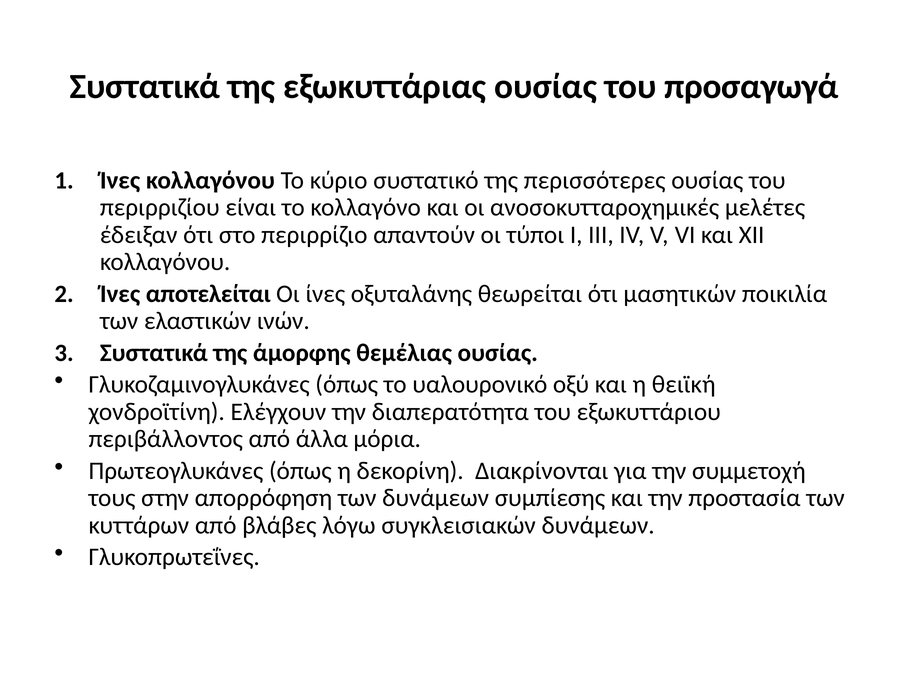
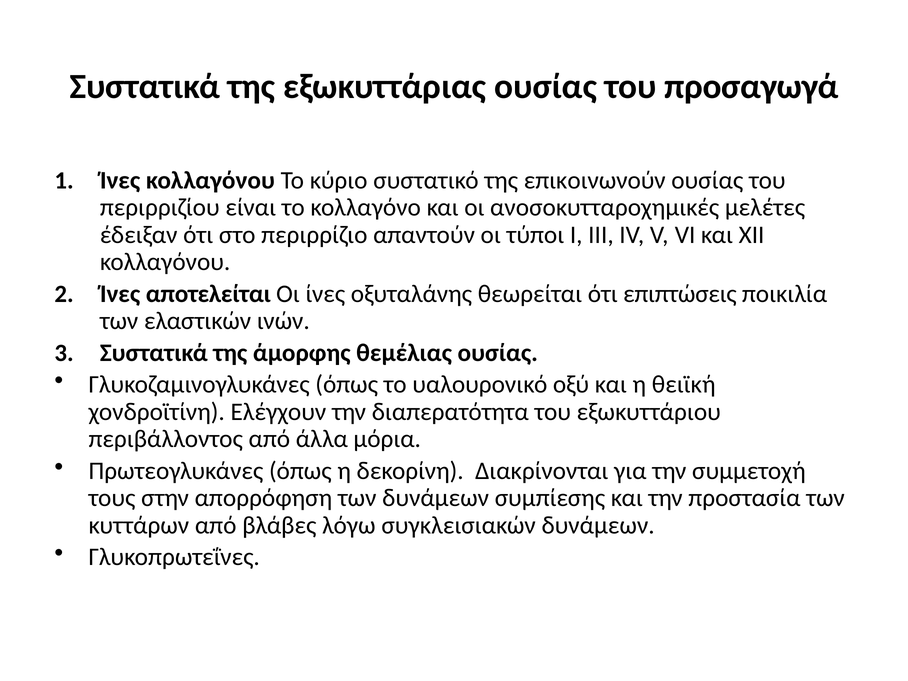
περισσότερες: περισσότερες -> επικοινωνούν (595, 180)
μασητικών: μασητικών -> επιπτώσεις (680, 294)
